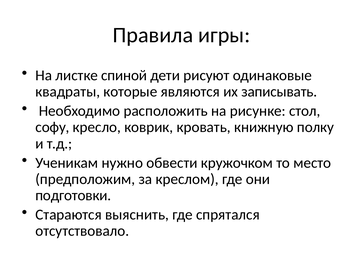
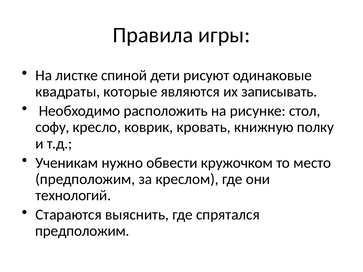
подготовки: подготовки -> технологий (73, 196)
отсутствовало: отсутствовало -> предположим (82, 231)
